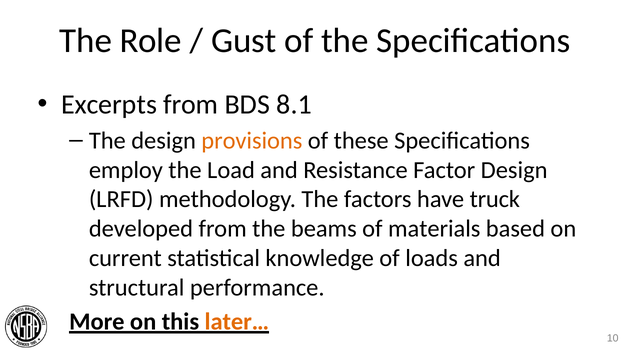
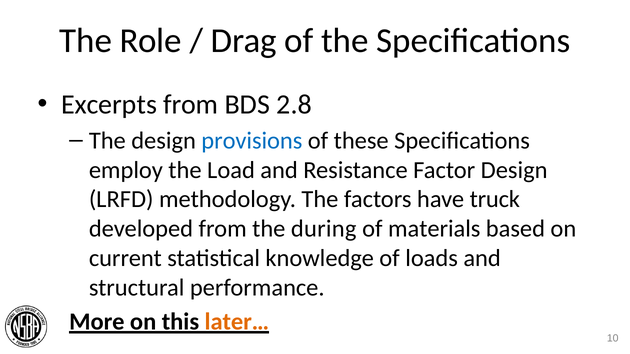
Gust: Gust -> Drag (244, 41)
8.1: 8.1 -> 2.8 (294, 105)
provisions colour: orange -> blue (252, 141)
beams: beams -> during (324, 229)
